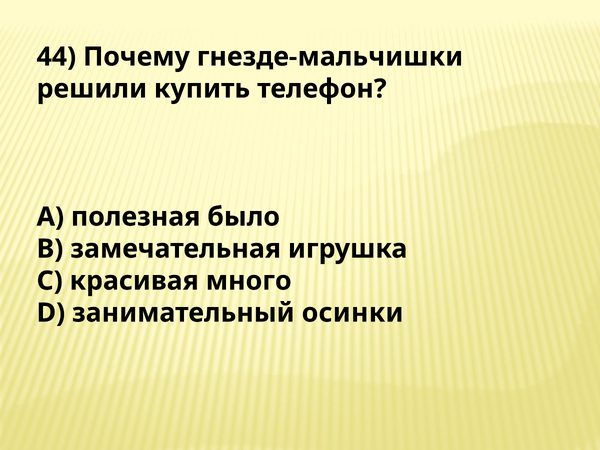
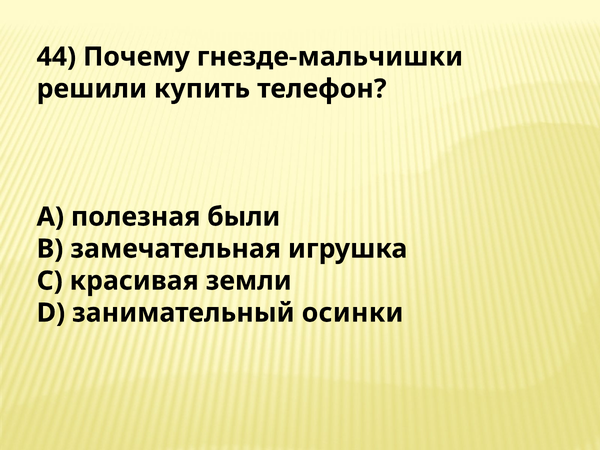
было: было -> были (244, 217)
много: много -> земли (249, 281)
